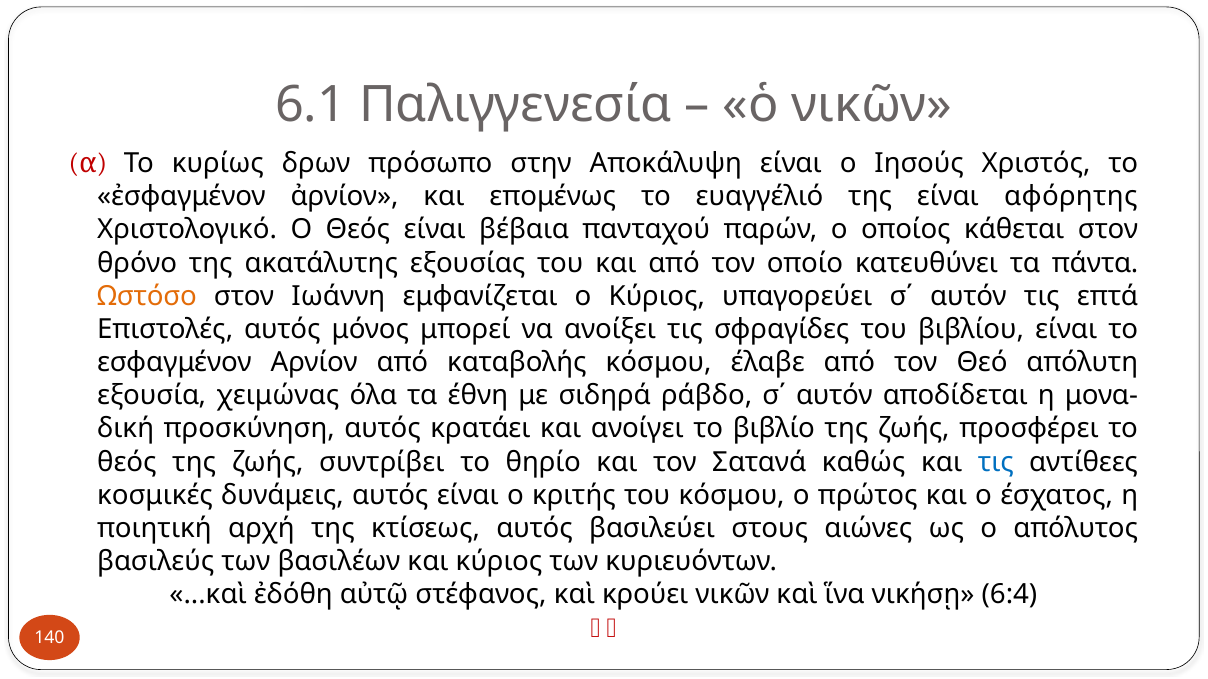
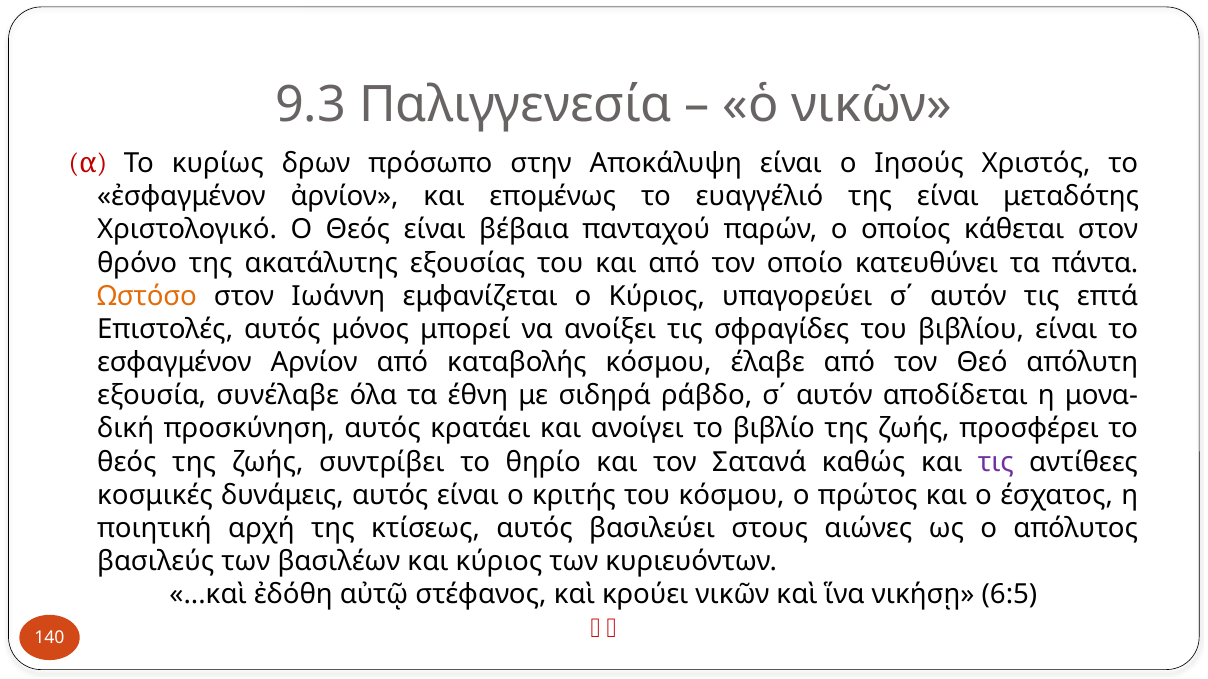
6.1: 6.1 -> 9.3 (311, 105)
αφόρητης: αφόρητης -> μεταδότης (1071, 197)
χειμώνας: χειμώνας -> συνέλαβε (278, 396)
τις colour: blue -> purple (996, 462)
6:4: 6:4 -> 6:5 (1010, 595)
